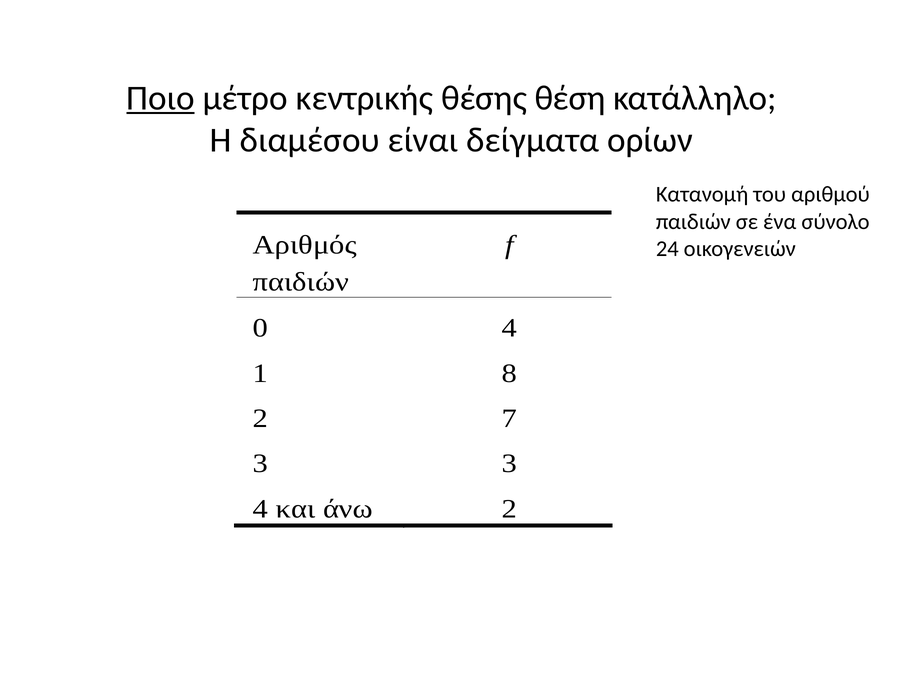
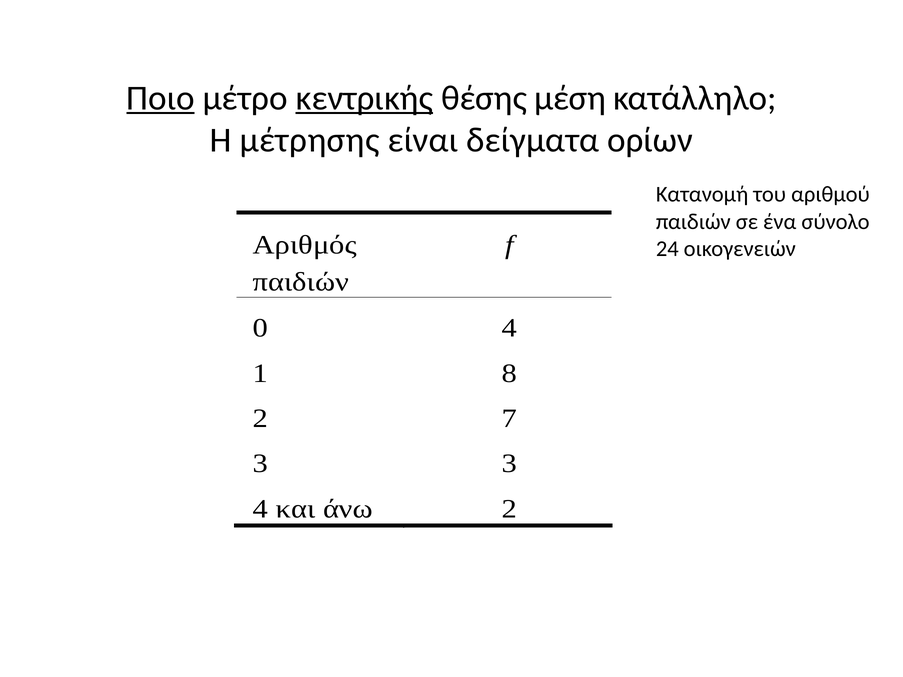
κεντρικής underline: none -> present (364, 98)
θέση: θέση -> μέση (570, 98)
διαμέσου: διαμέσου -> μέτρησης (309, 140)
